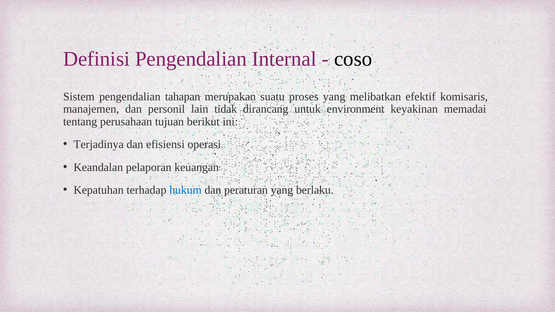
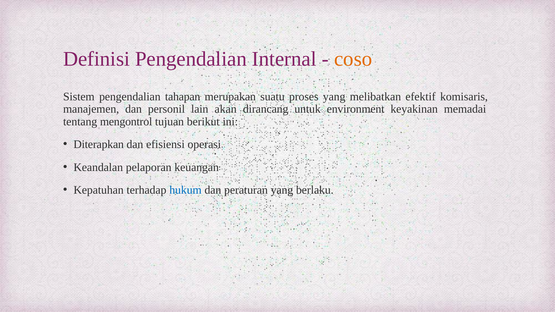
coso colour: black -> orange (353, 59)
tidak: tidak -> akan (226, 109)
perusahaan: perusahaan -> mengontrol (126, 122)
Terjadinya: Terjadinya -> Diterapkan (99, 144)
